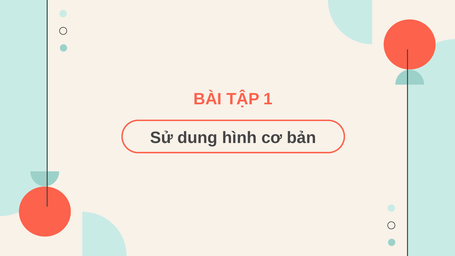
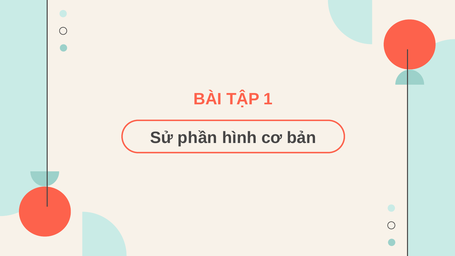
dung: dung -> phần (197, 138)
